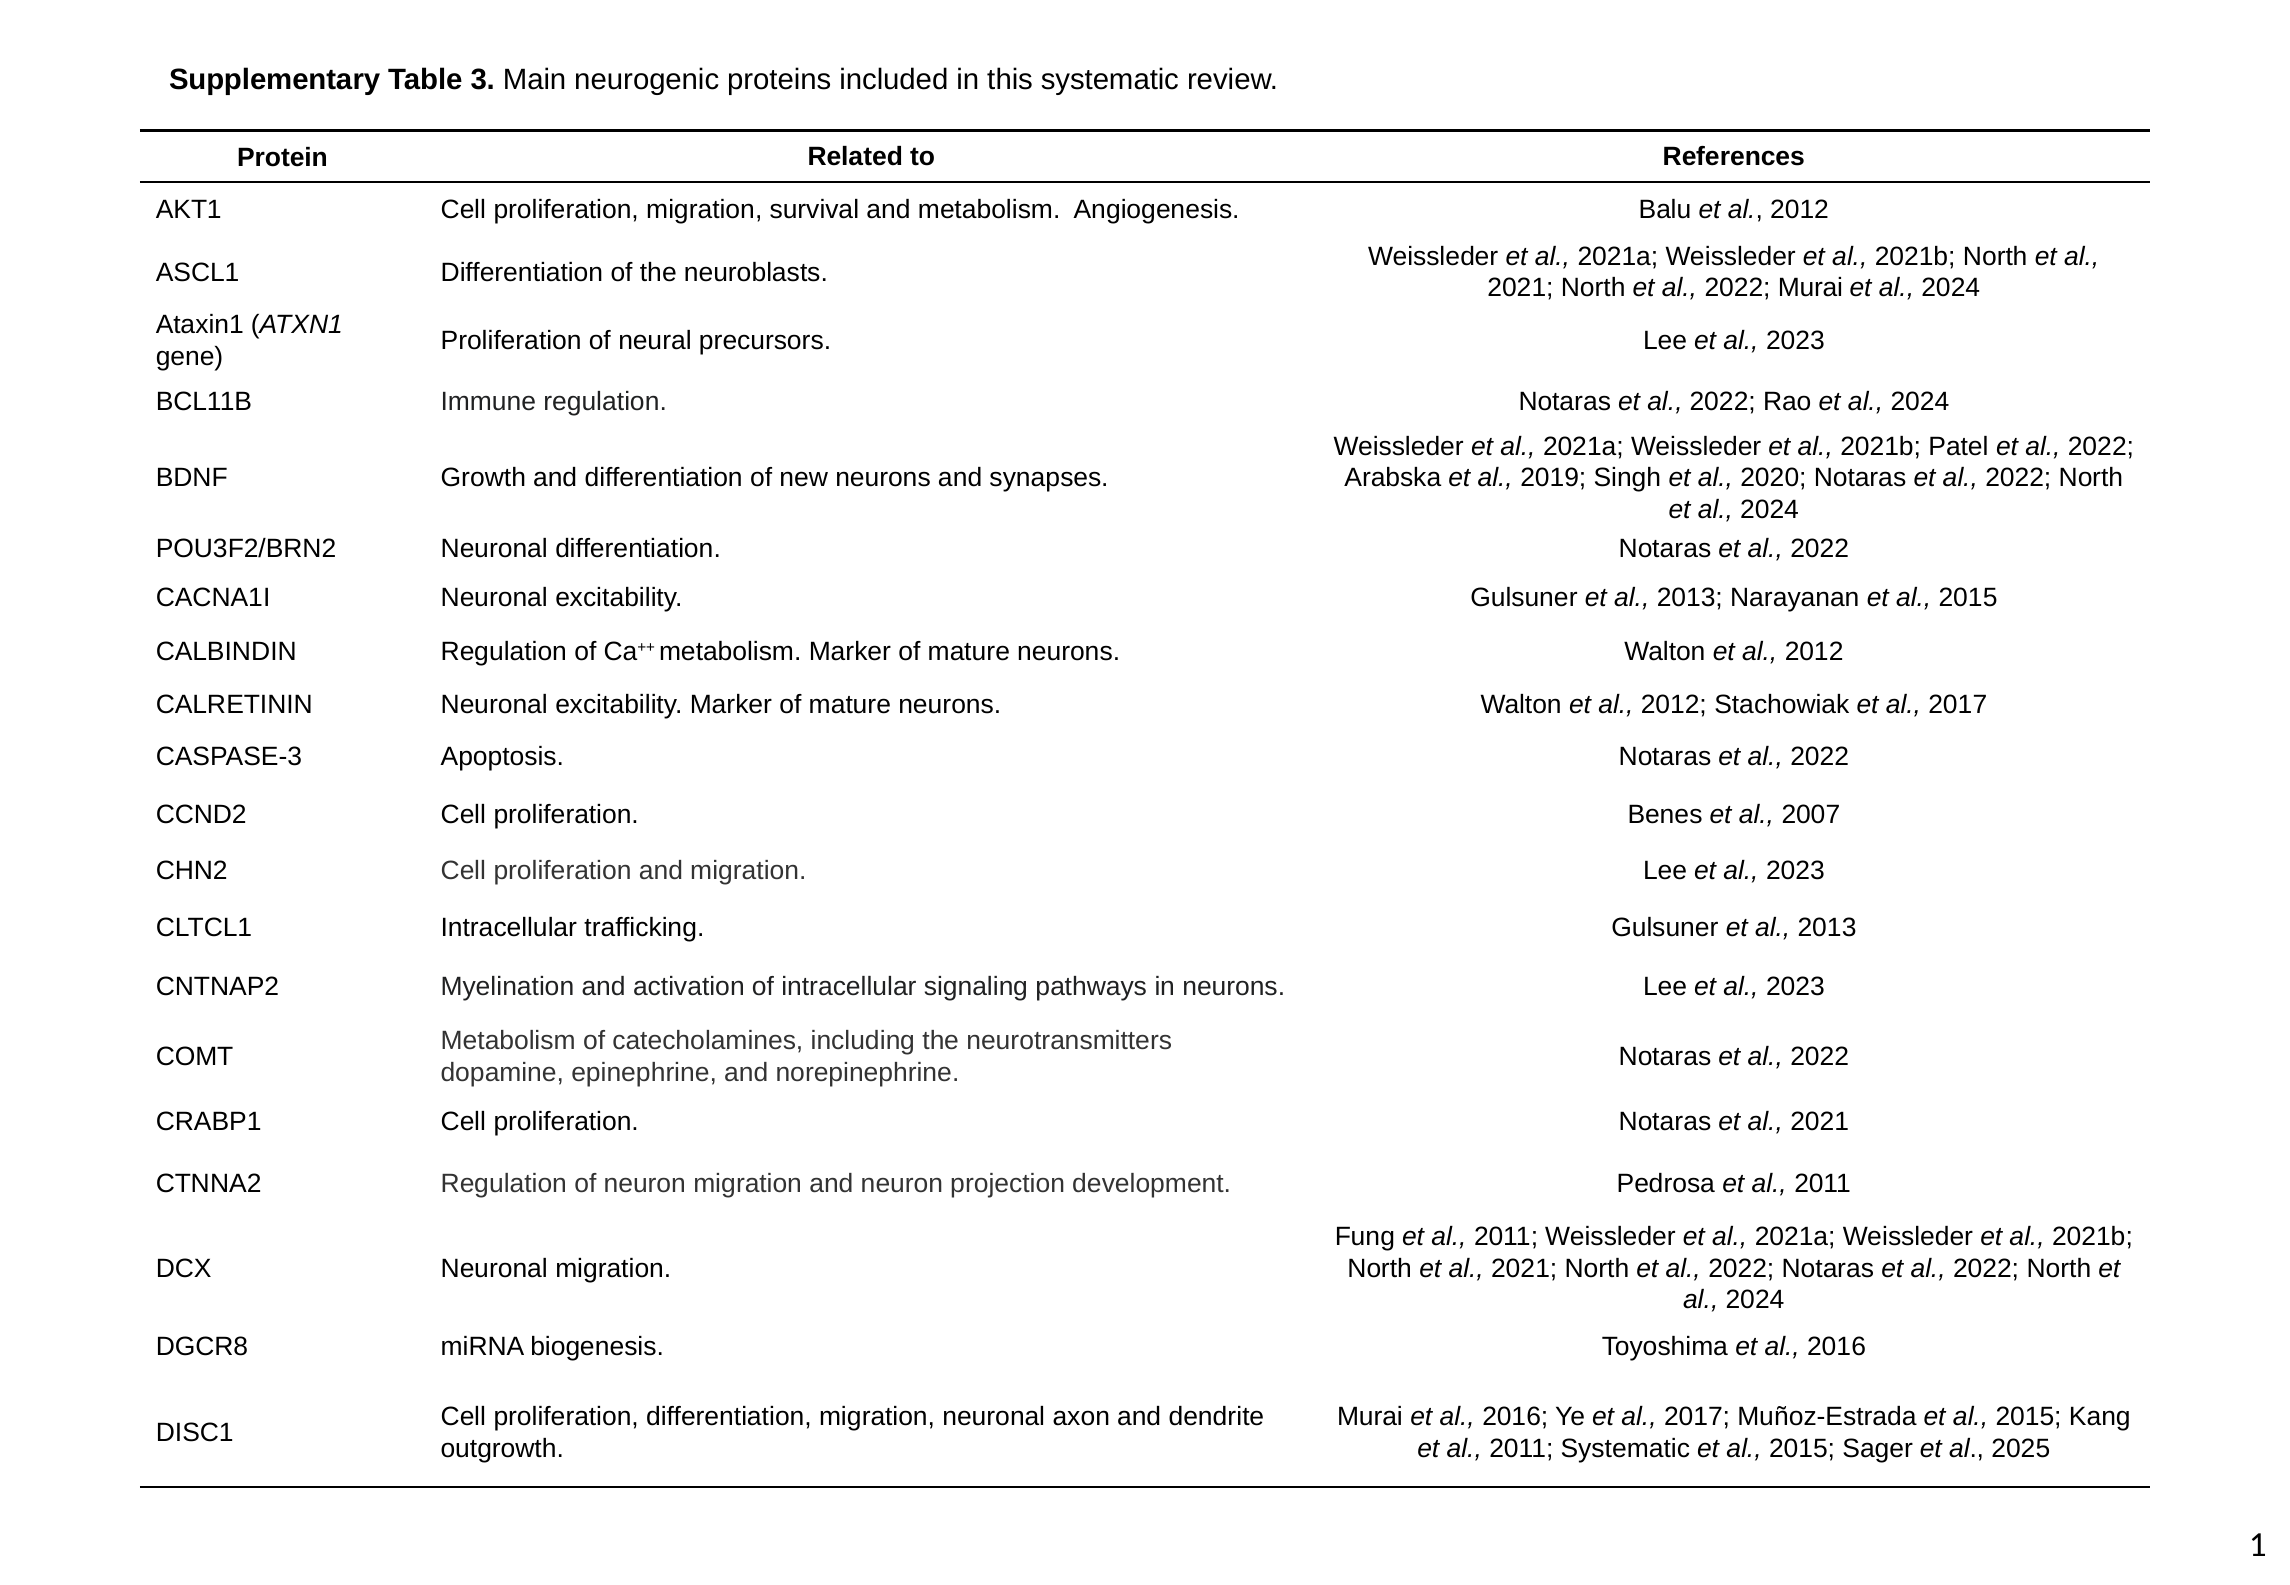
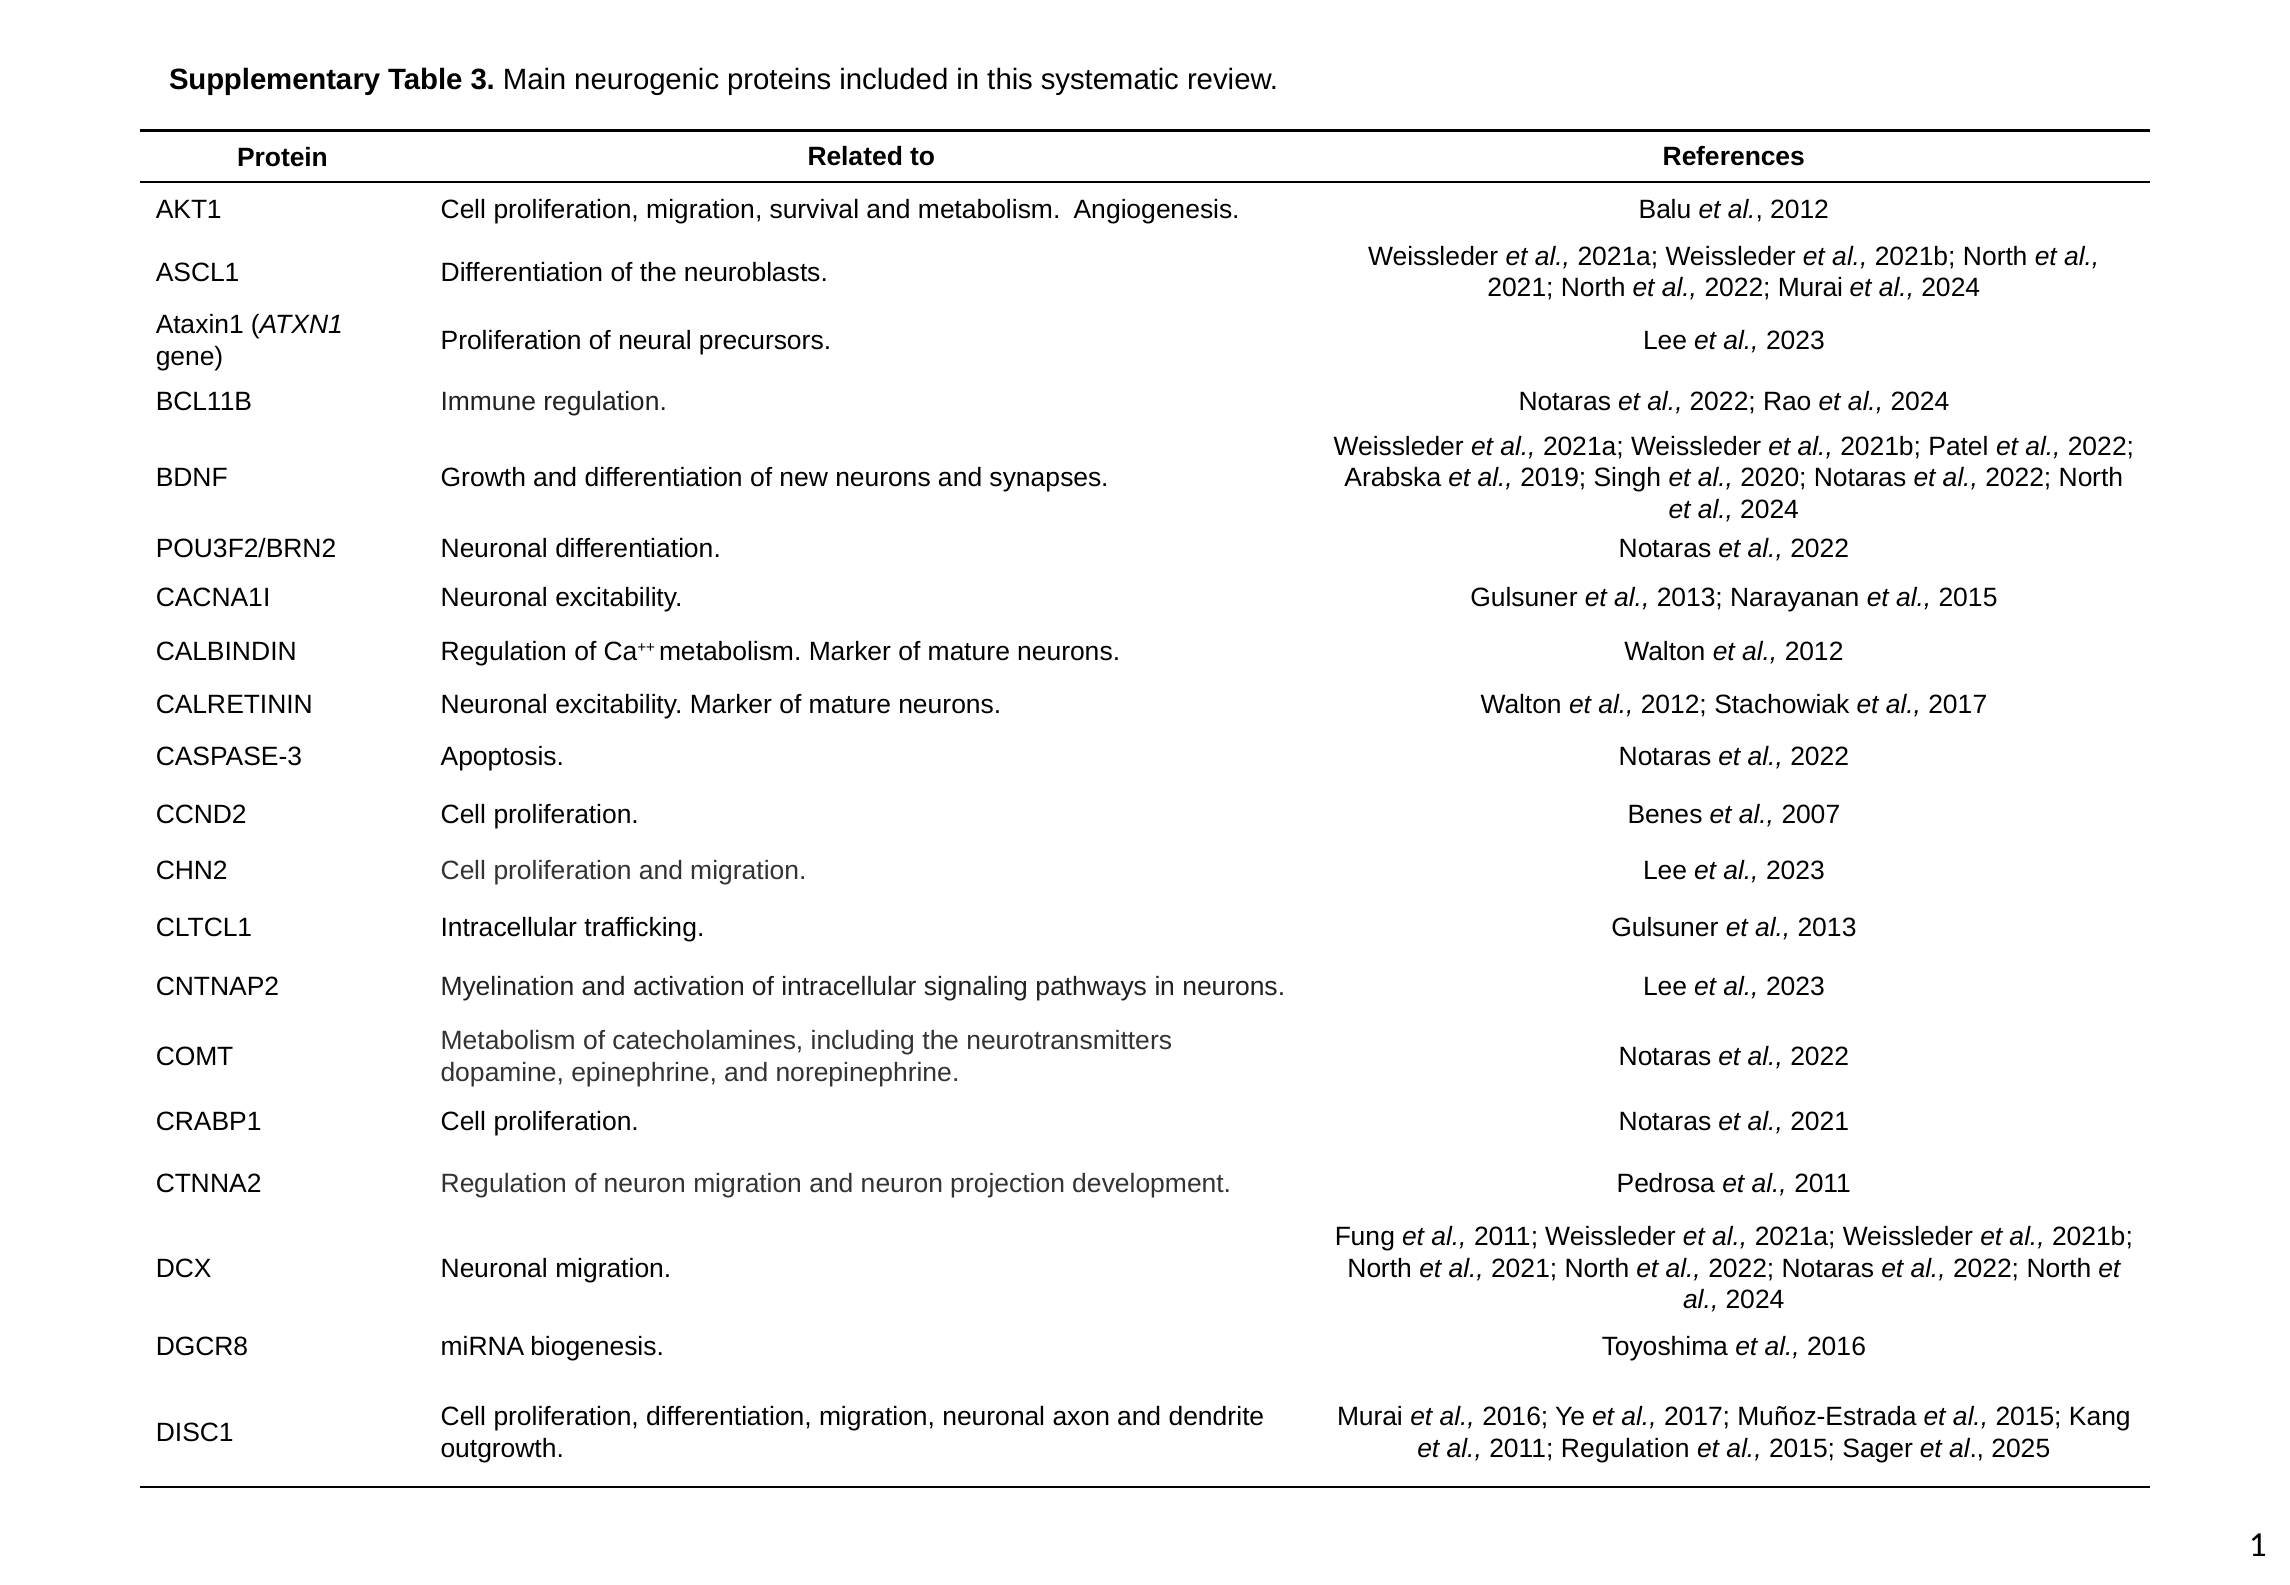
2011 Systematic: Systematic -> Regulation (1625, 1449)
